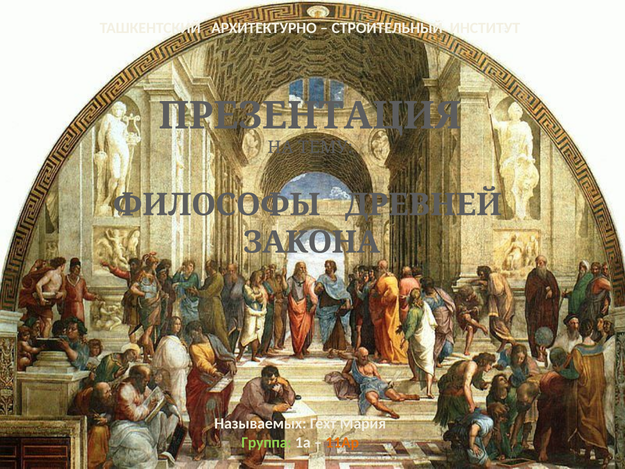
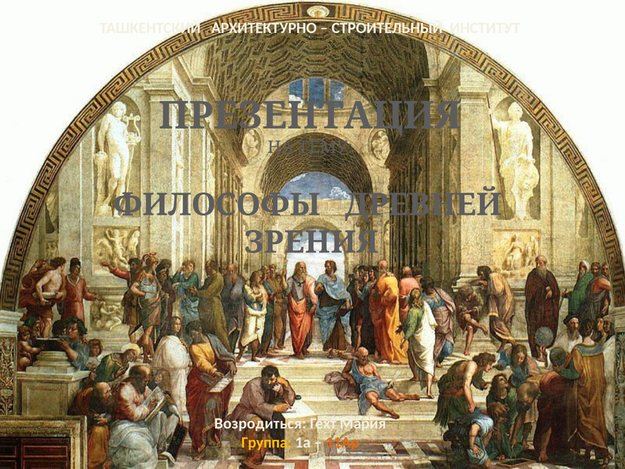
ЗАКОНА: ЗАКОНА -> ЗРЕНИЯ (311, 242)
Называемых: Называемых -> Возродиться (260, 423)
Группа colour: light green -> yellow (266, 442)
